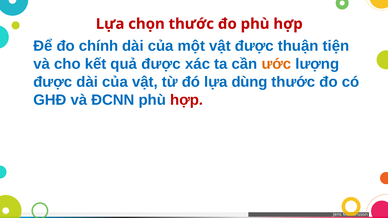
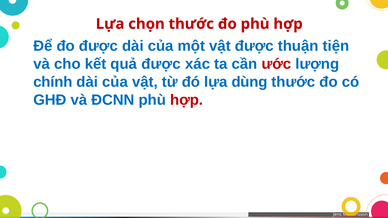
đo chính: chính -> được (98, 46)
ước colour: orange -> red (276, 64)
được: được -> chính (53, 82)
